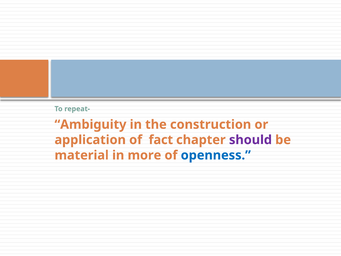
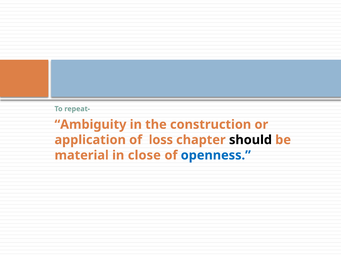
fact: fact -> loss (161, 140)
should colour: purple -> black (250, 140)
more: more -> close (144, 155)
